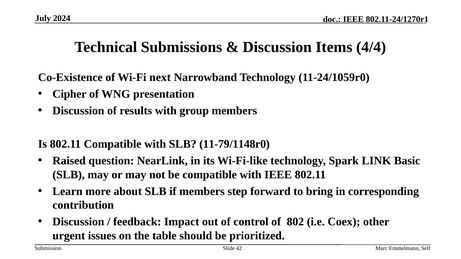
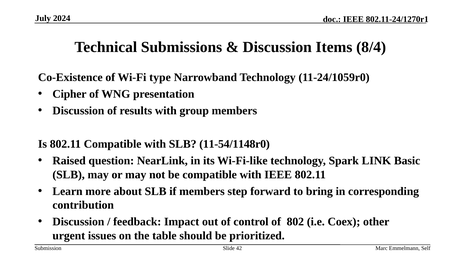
4/4: 4/4 -> 8/4 (371, 47)
next: next -> type (160, 77)
11-79/1148r0: 11-79/1148r0 -> 11-54/1148r0 (235, 144)
